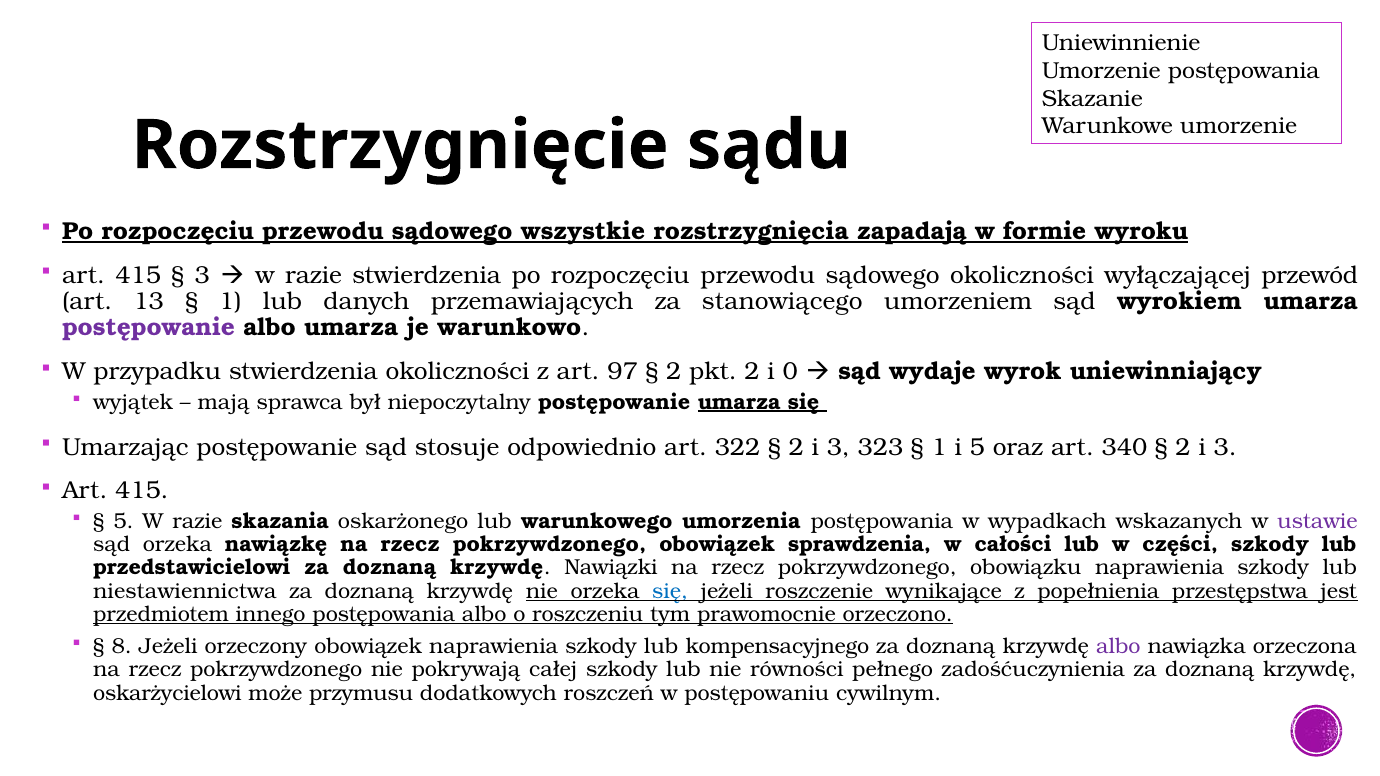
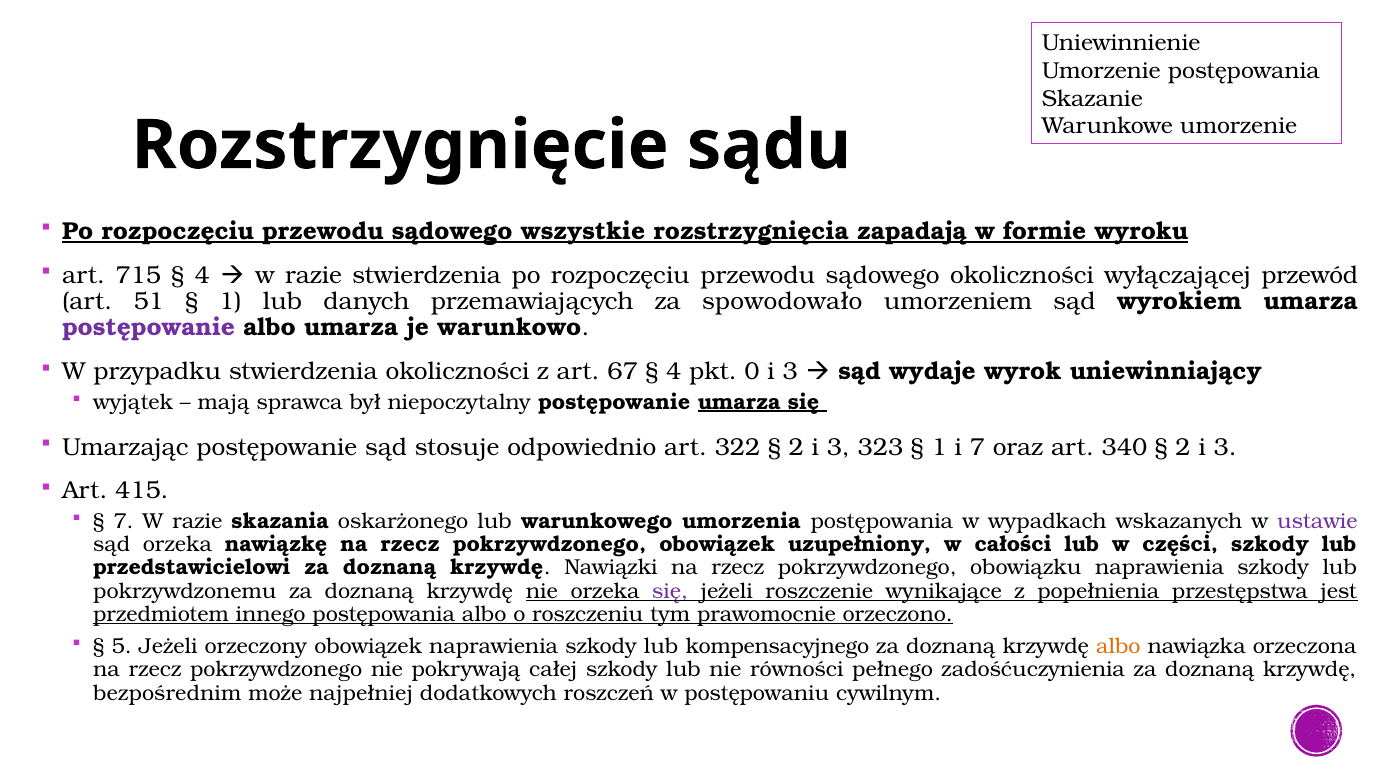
415: 415 -> 715 (138, 275)
3: 3 -> 4 (202, 275)
13: 13 -> 51 (149, 301)
stanowiącego: stanowiącego -> spowodowało (782, 301)
97: 97 -> 67 (623, 371)
2: 2 -> 4 (674, 371)
pkt 2: 2 -> 0 (752, 371)
0: 0 -> 3 (790, 371)
i 5: 5 -> 7 (977, 447)
5: 5 -> 7 (124, 521)
sprawdzenia: sprawdzenia -> uzupełniony (860, 545)
niestawiennictwa: niestawiennictwa -> pokrzywdzonemu (185, 591)
się colour: blue -> purple (670, 591)
8: 8 -> 5 (122, 647)
albo colour: purple -> orange (1118, 647)
oskarżycielowi: oskarżycielowi -> bezpośrednim (167, 693)
przymusu: przymusu -> najpełniej (361, 693)
